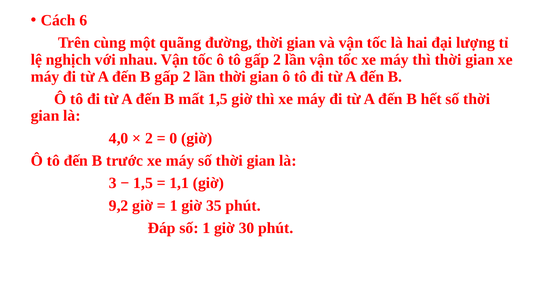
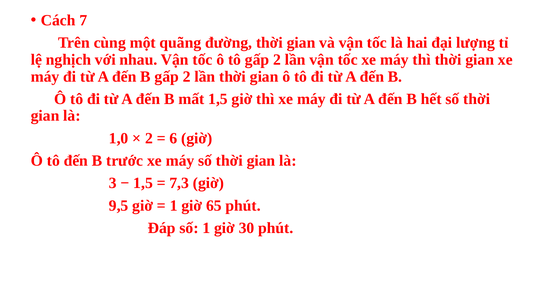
6: 6 -> 7 (83, 20)
4,0: 4,0 -> 1,0 (119, 138)
0: 0 -> 6 (173, 138)
1,1: 1,1 -> 7,3 (179, 183)
9,2: 9,2 -> 9,5 (119, 206)
35: 35 -> 65 (214, 206)
